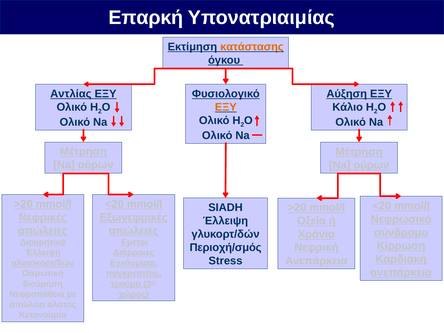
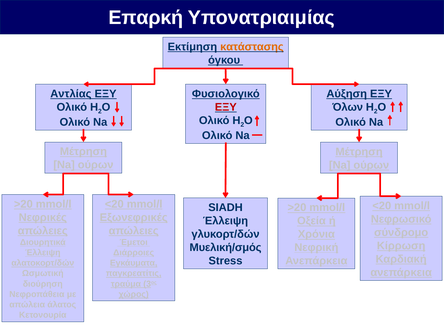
ΕΞΥ colour: orange -> red (226, 107)
Κάλιο: Κάλιο -> Όλων (348, 107)
Περιοχή/σμός: Περιοχή/σμός -> Μυελική/σμός (226, 248)
